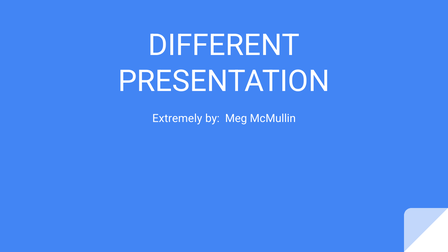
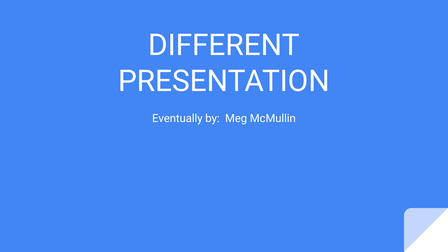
Extremely: Extremely -> Eventually (177, 118)
